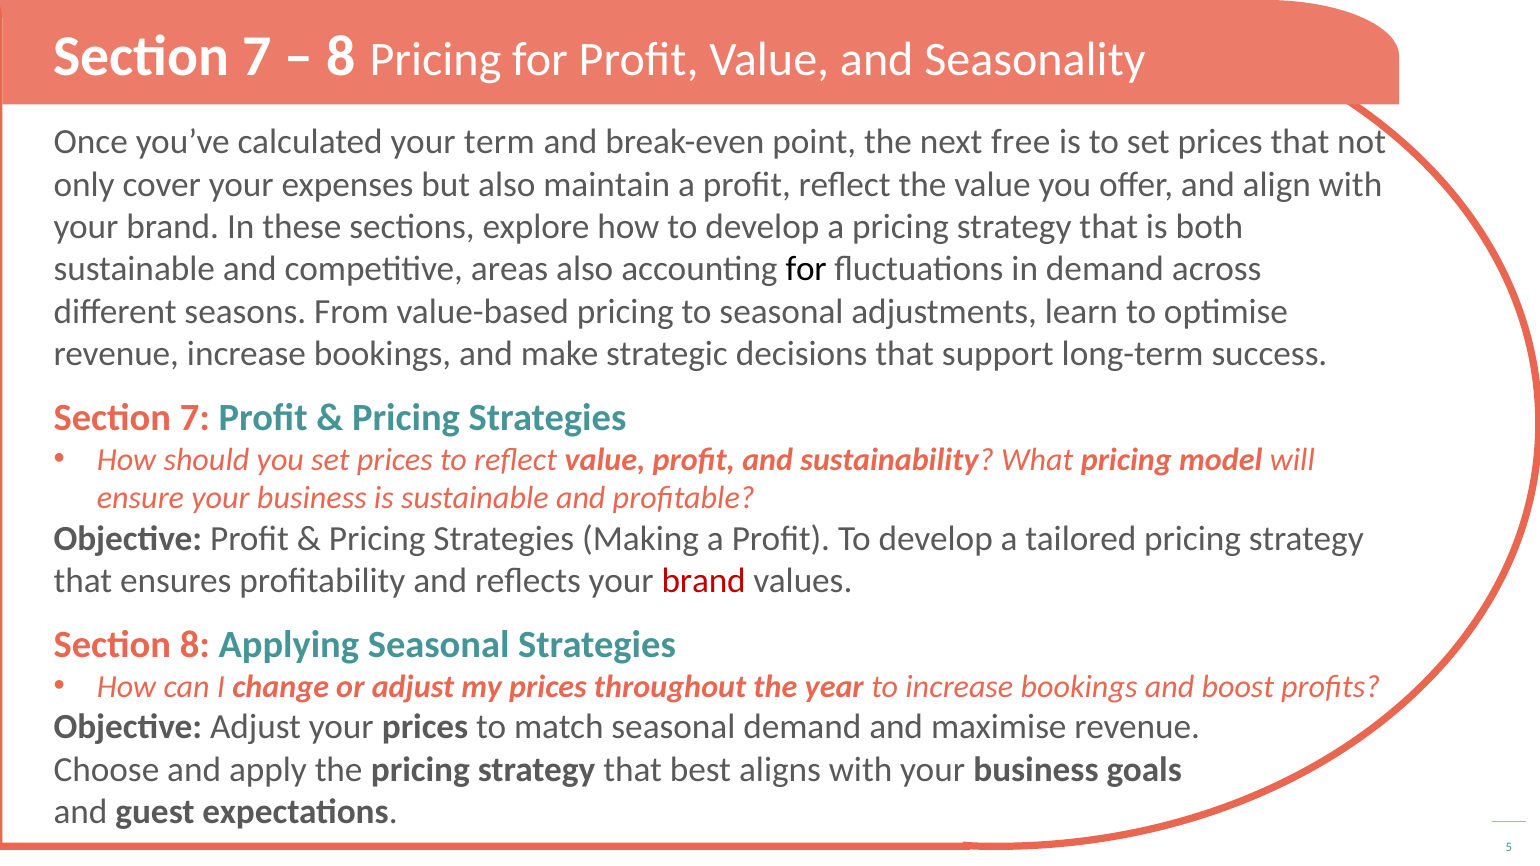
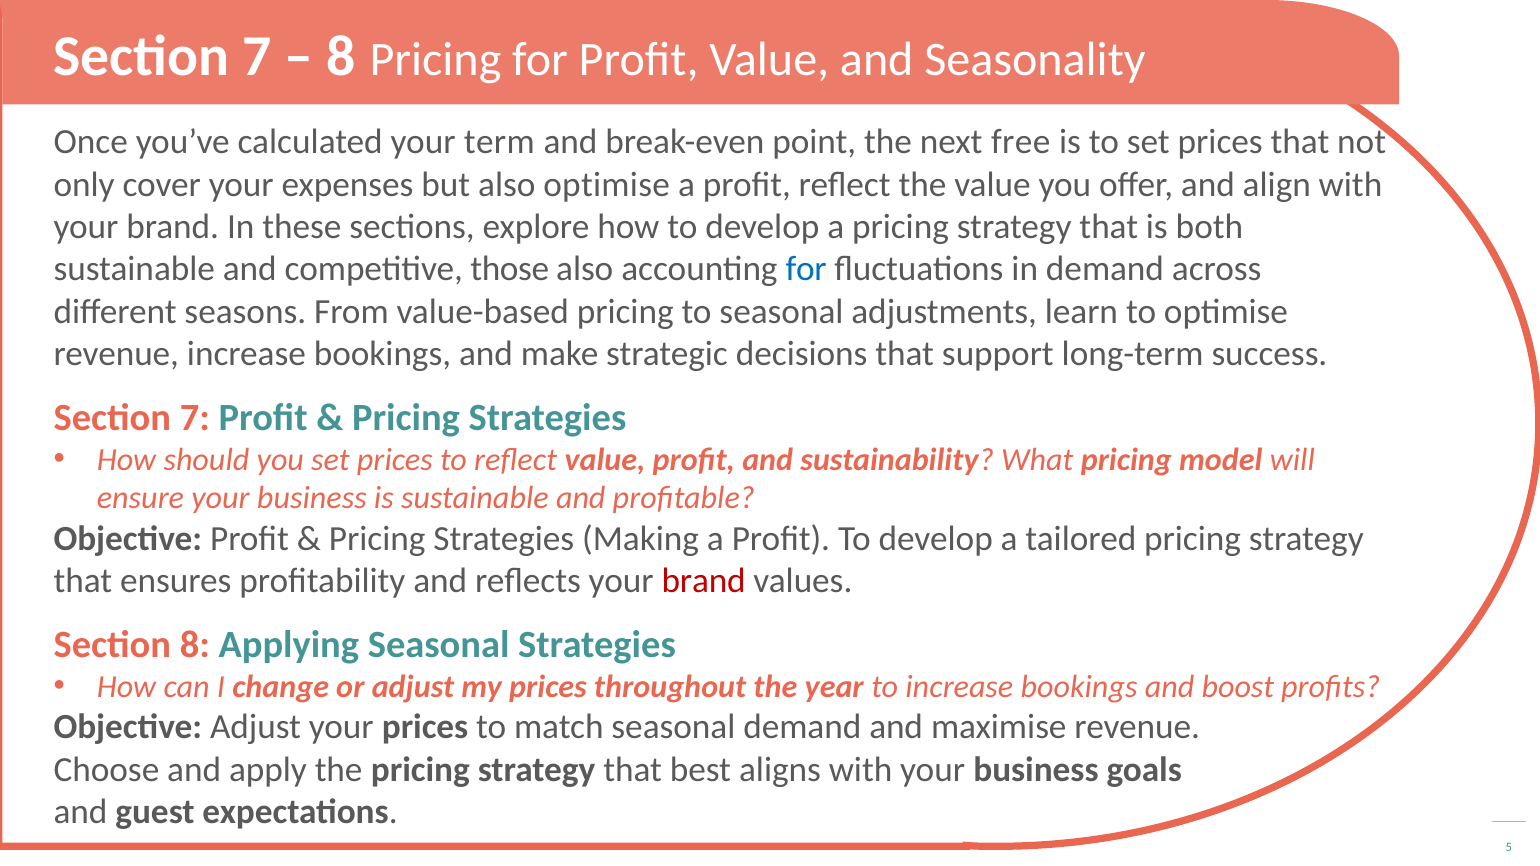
also maintain: maintain -> optimise (607, 185)
areas: areas -> those (510, 269)
for colour: black -> blue (806, 269)
